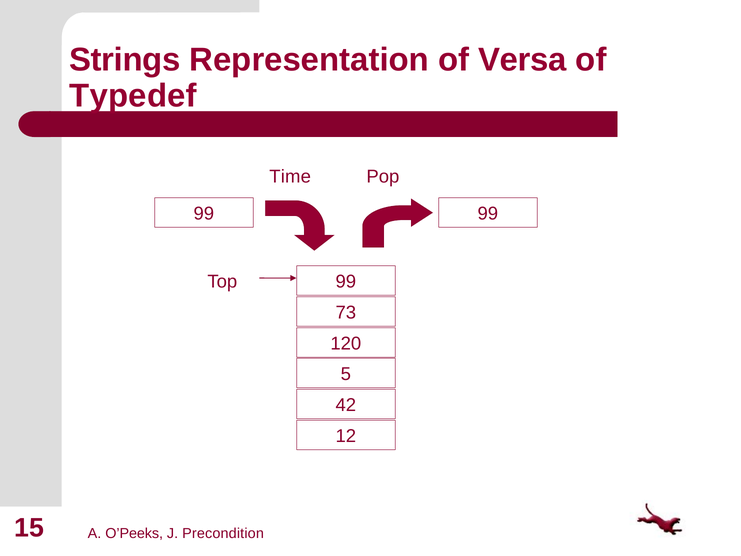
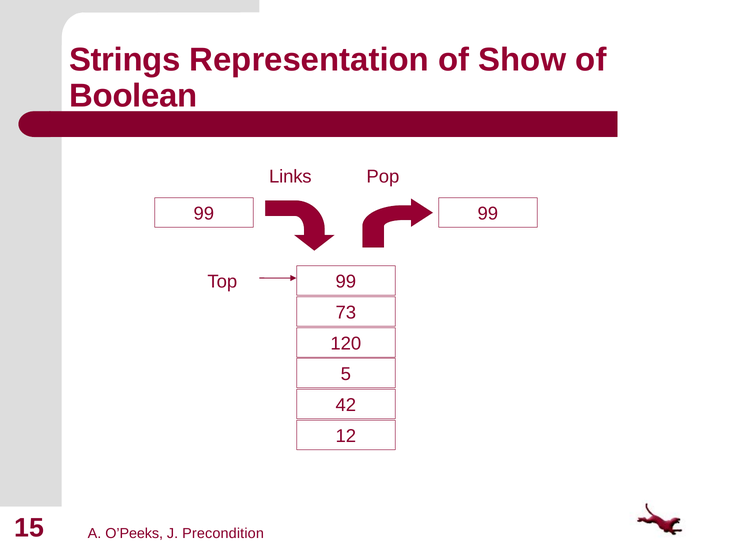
Versa: Versa -> Show (522, 60)
Typedef: Typedef -> Boolean (133, 96)
Time: Time -> Links (290, 177)
